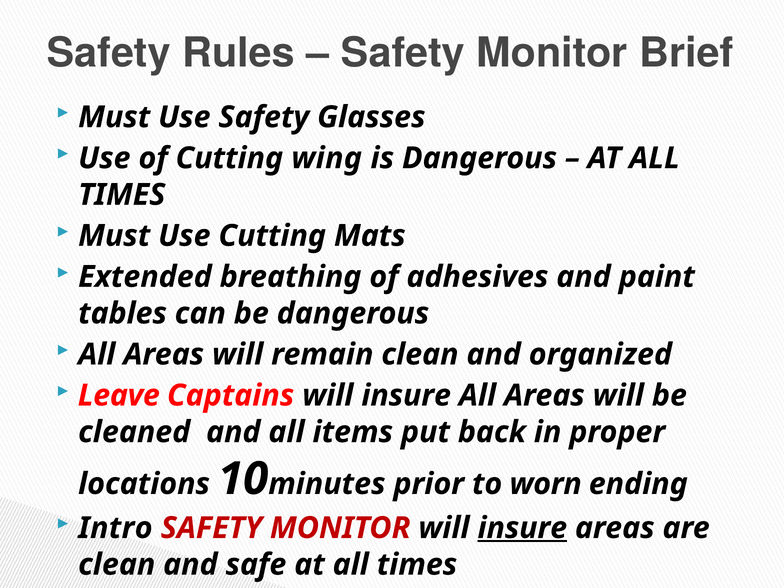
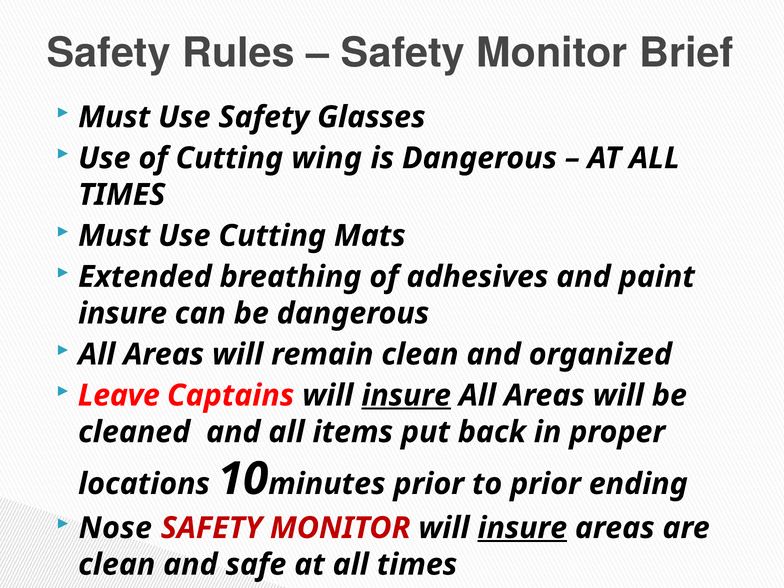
tables: tables -> insure (123, 313)
insure underline: none -> present (406, 395)
to worn: worn -> prior (545, 484)
Intro: Intro -> Nose (115, 528)
